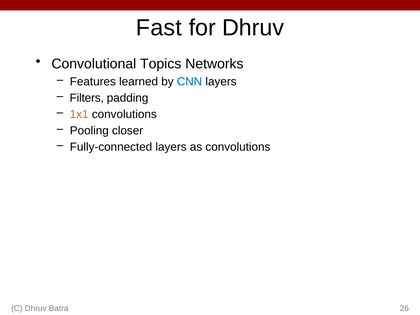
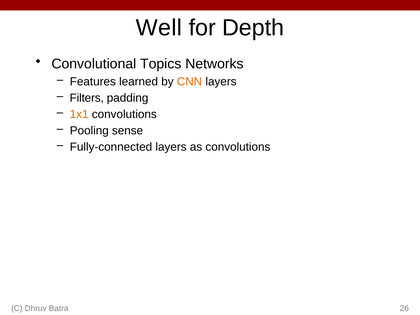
Fast: Fast -> Well (159, 28)
for Dhruv: Dhruv -> Depth (253, 28)
CNN colour: blue -> orange (190, 82)
closer: closer -> sense (128, 131)
